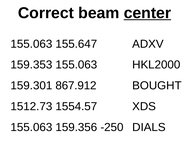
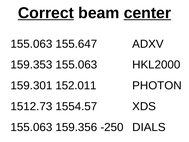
Correct underline: none -> present (46, 13)
867.912: 867.912 -> 152.011 (76, 85)
BOUGHT: BOUGHT -> PHOTON (157, 85)
